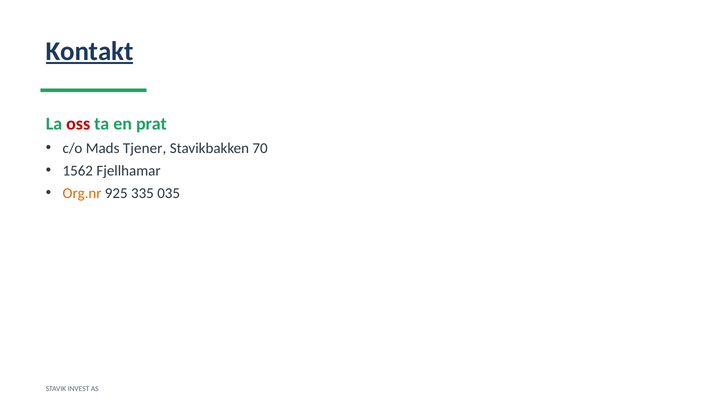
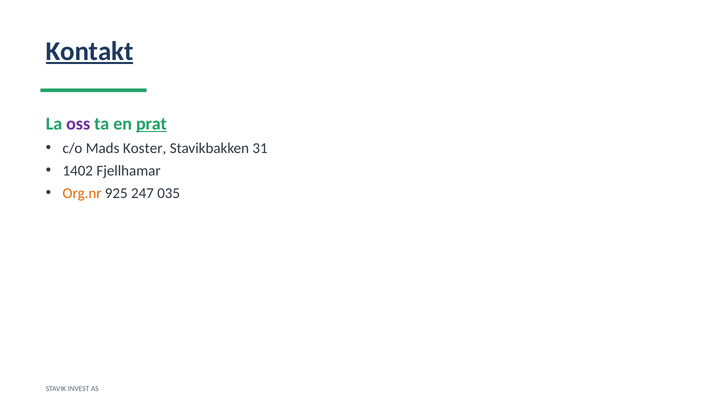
oss colour: red -> purple (78, 124)
prat underline: none -> present (151, 124)
Tjener: Tjener -> Koster (145, 148)
70: 70 -> 31 (260, 148)
1562: 1562 -> 1402 (78, 170)
335: 335 -> 247 (142, 193)
